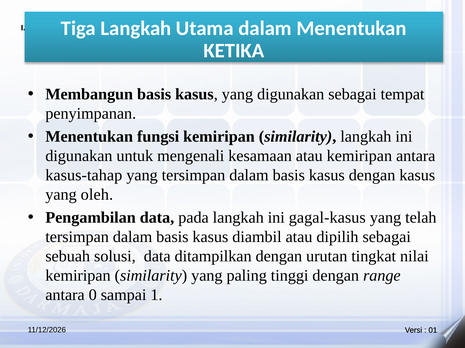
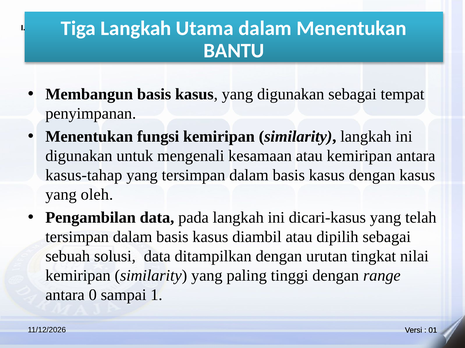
KETIKA: KETIKA -> BANTU (234, 51)
gagal-kasus: gagal-kasus -> dicari-kasus (327, 218)
